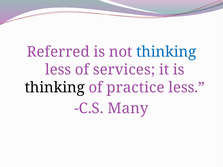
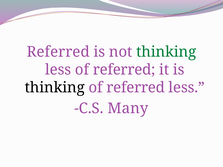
thinking colour: blue -> green (166, 52)
less of services: services -> referred (124, 70)
practice: practice -> referred (136, 88)
